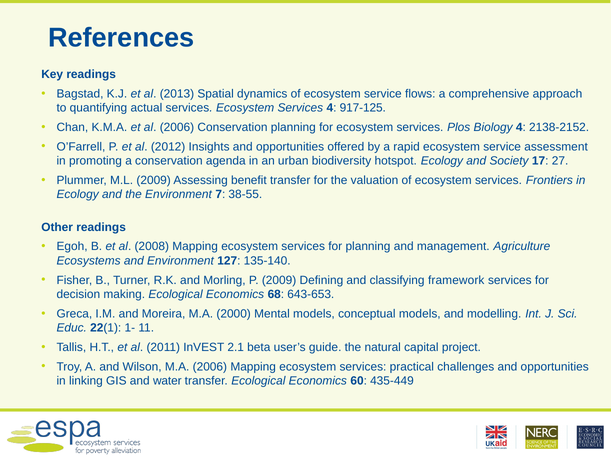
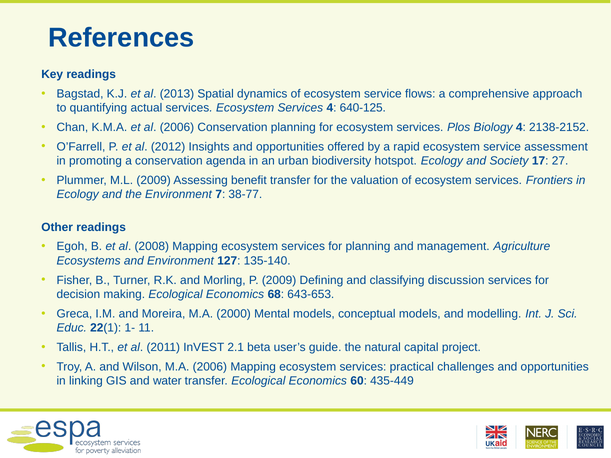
917-125: 917-125 -> 640-125 (363, 108)
38-55: 38-55 -> 38-77 (245, 195)
framework: framework -> discussion (456, 280)
